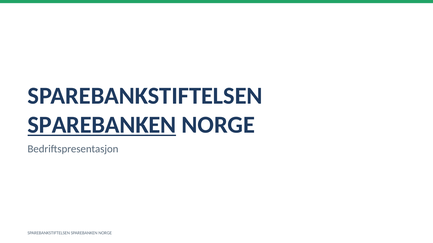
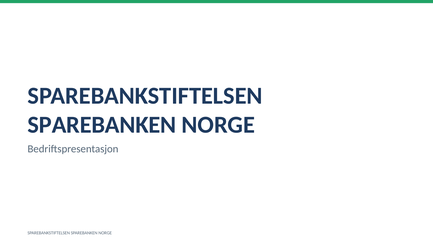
SPAREBANKEN underline: present -> none (102, 125)
